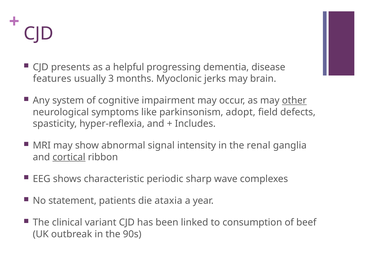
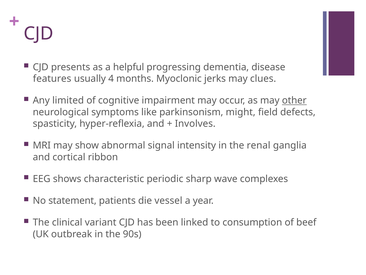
3: 3 -> 4 (111, 79)
brain: brain -> clues (263, 79)
system: system -> limited (68, 100)
adopt: adopt -> might (241, 112)
Includes: Includes -> Involves (195, 124)
cortical underline: present -> none (69, 157)
ataxia: ataxia -> vessel (168, 200)
